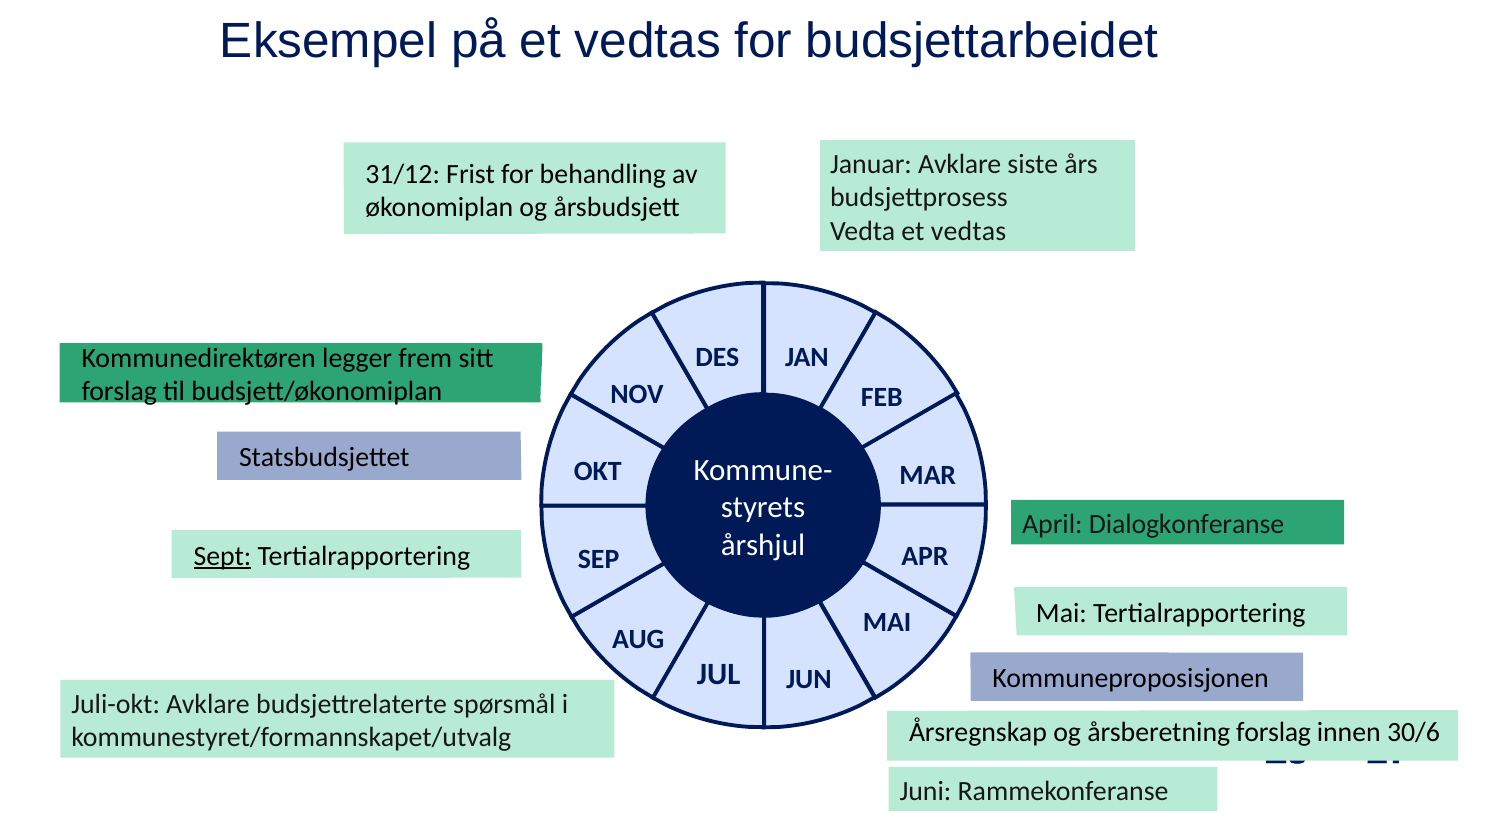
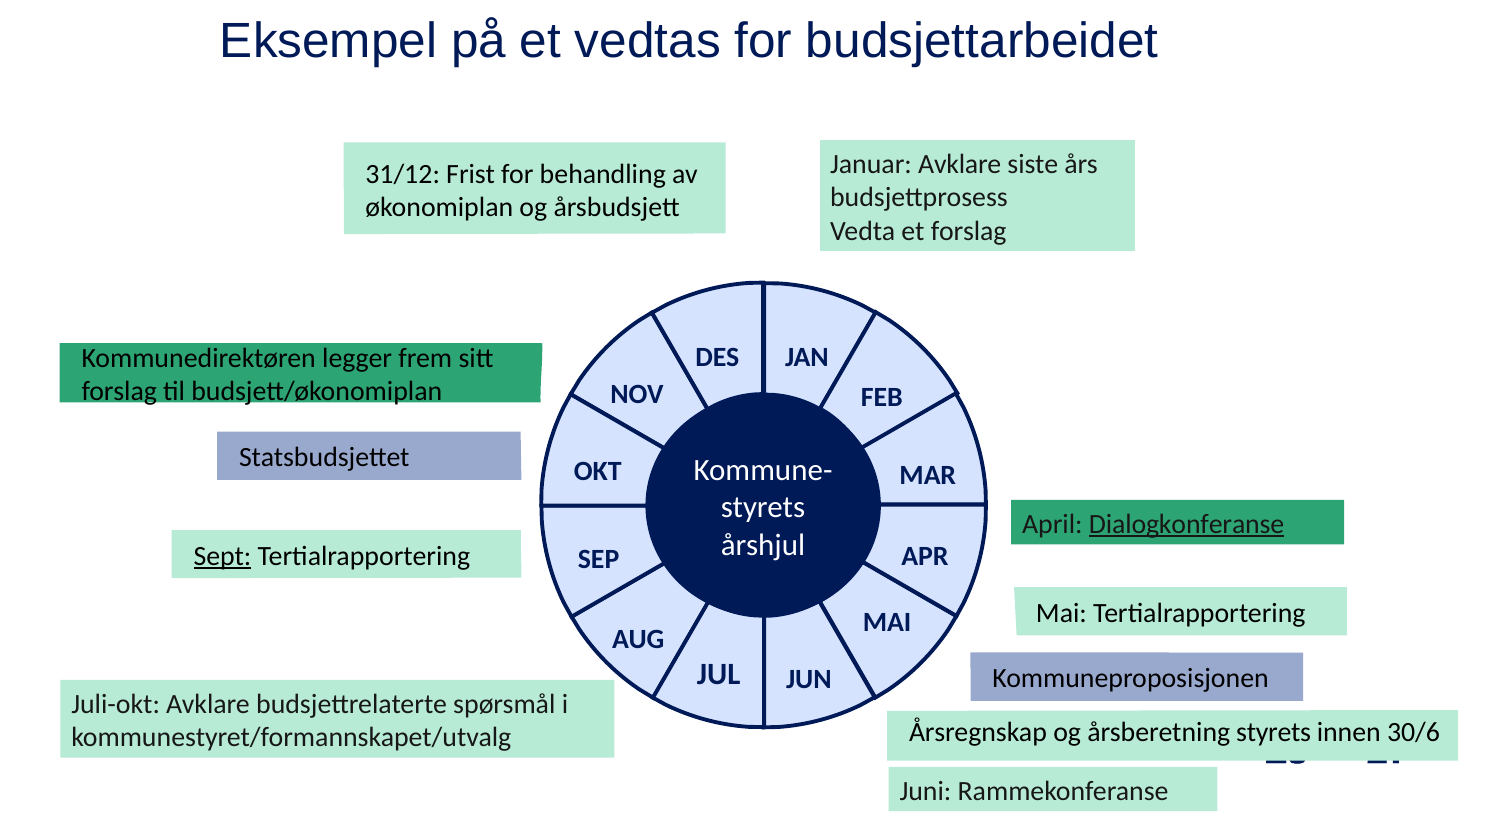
Vedta et vedtas: vedtas -> forslag (969, 231)
Dialogkonferanse underline: none -> present (1187, 524)
årsberetning forslag: forslag -> styrets (1274, 733)
